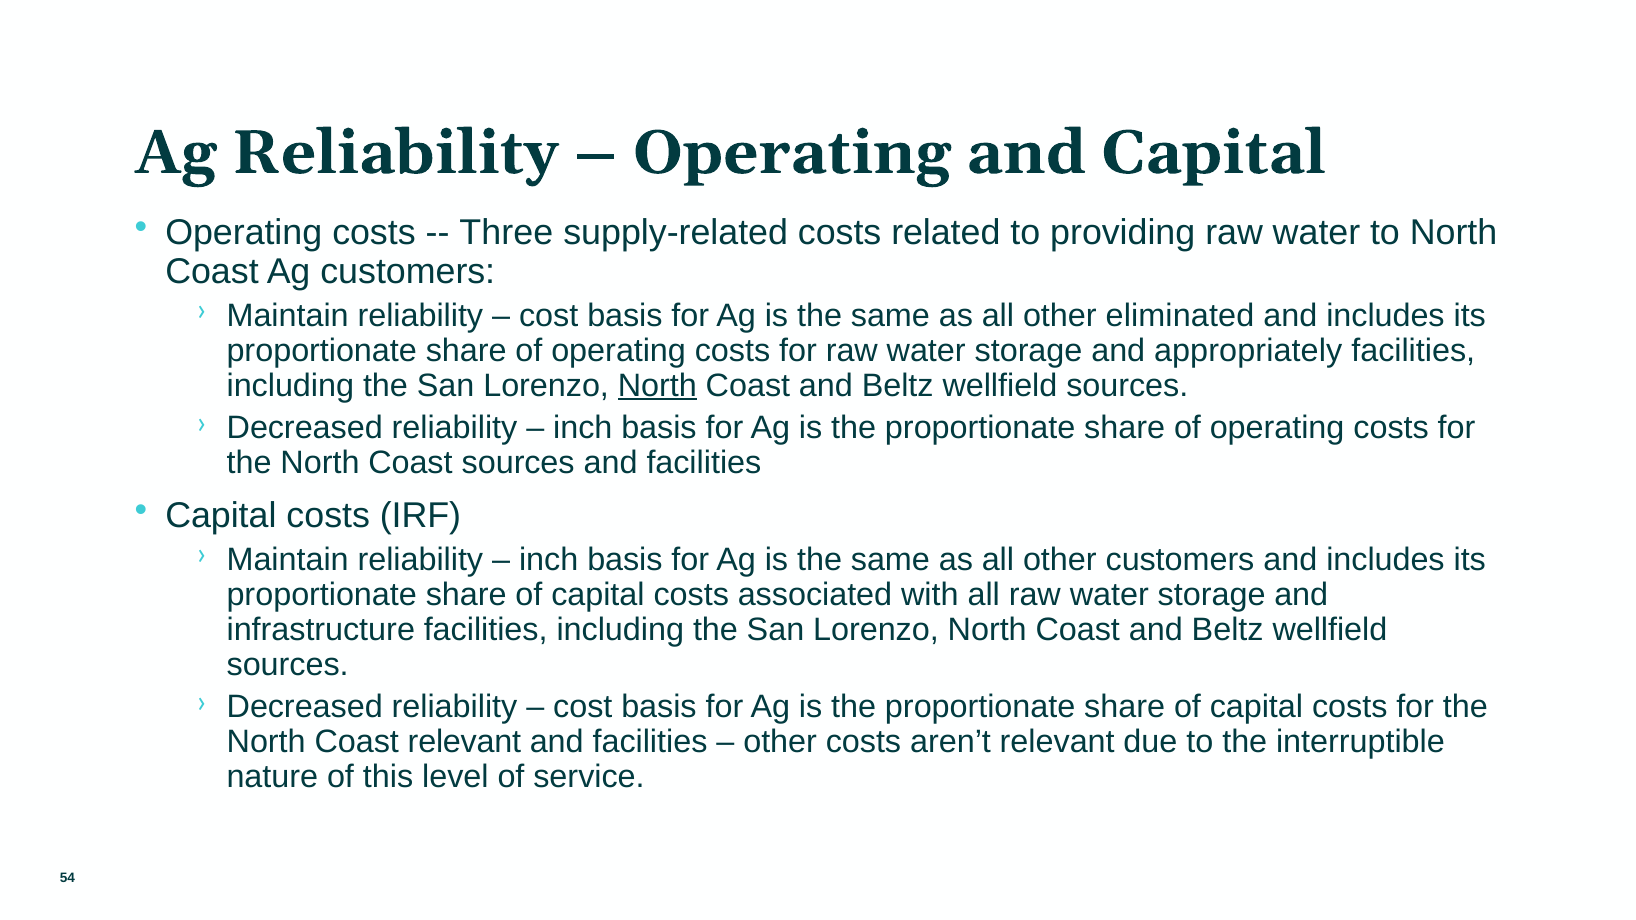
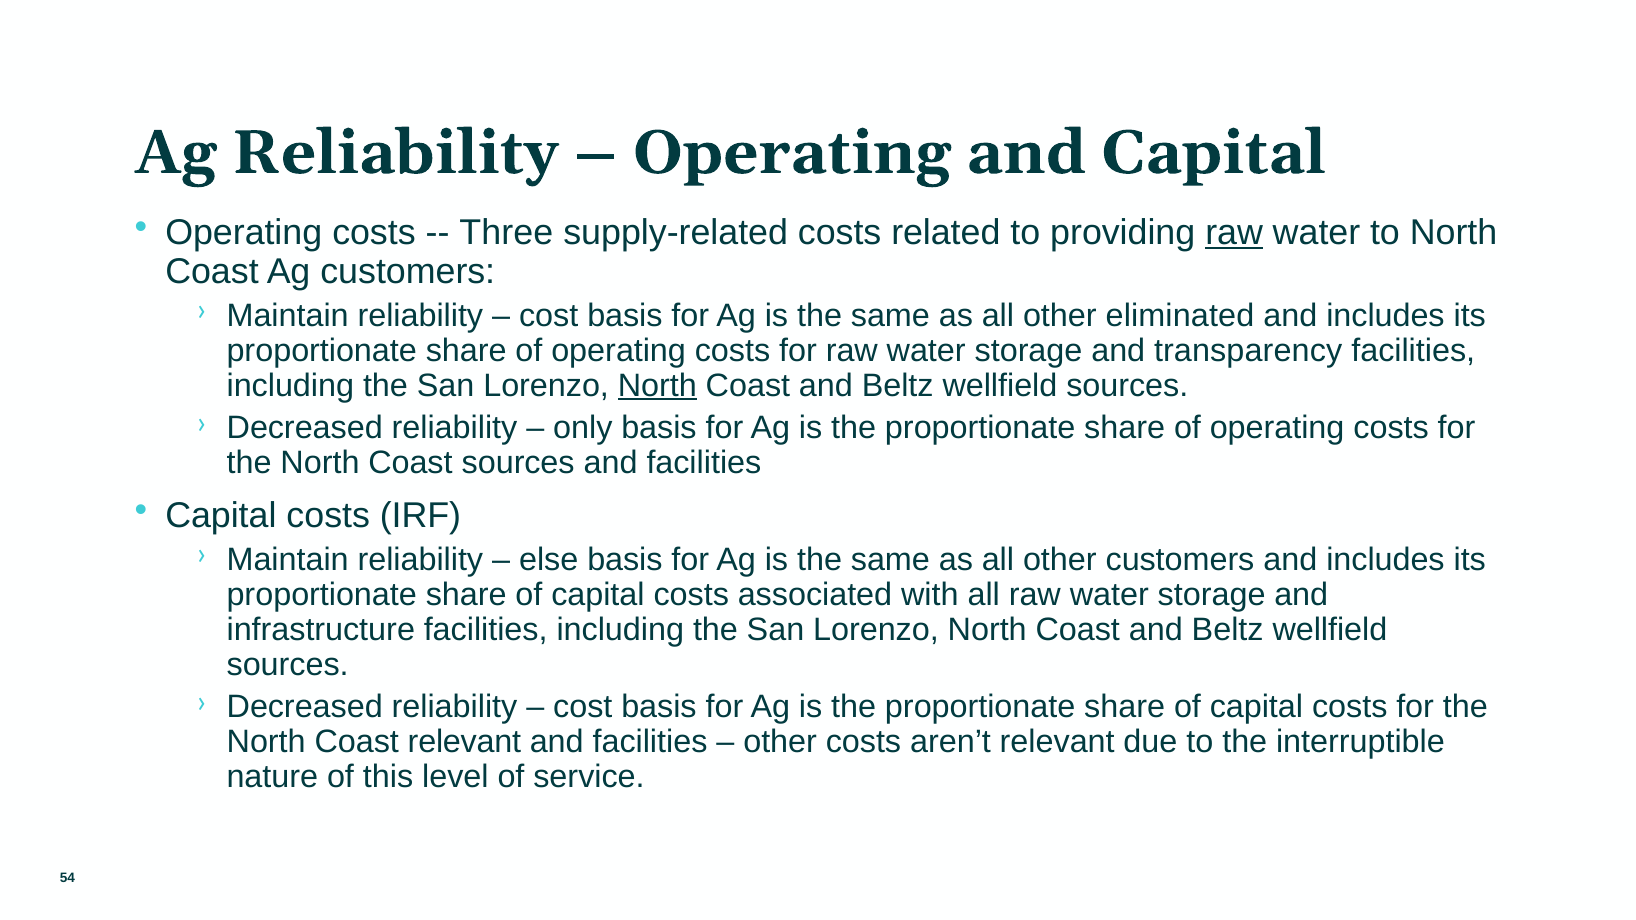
raw underline: none -> present (1234, 233)
appropriately: appropriately -> transparency (1248, 351)
inch: inch -> only (583, 428)
inch: inch -> else (549, 560)
